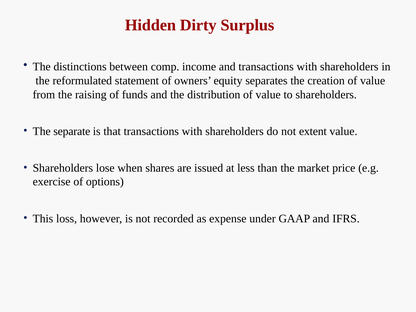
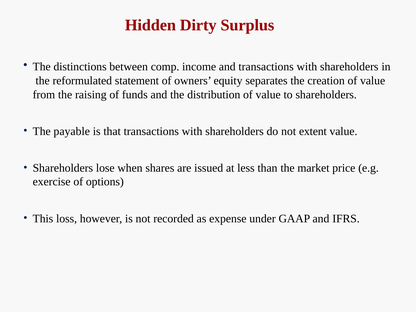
separate: separate -> payable (72, 131)
